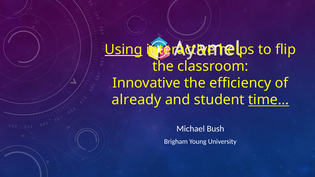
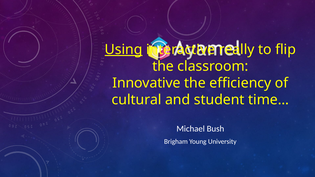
helps: helps -> really (237, 50)
already: already -> cultural (137, 100)
time… underline: present -> none (269, 100)
